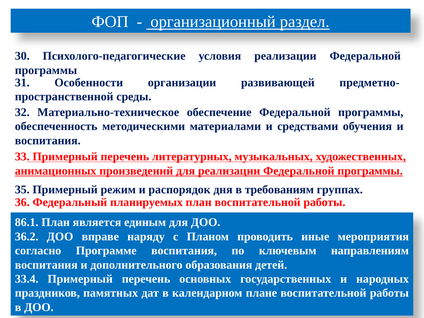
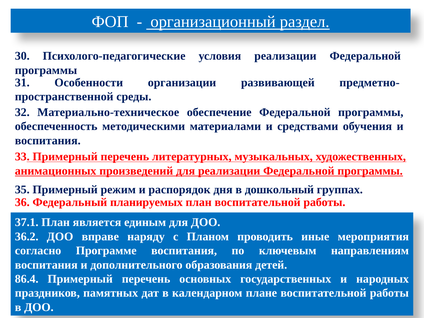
требованиям: требованиям -> дошкольный (279, 189)
86.1: 86.1 -> 37.1 (27, 222)
33.4: 33.4 -> 86.4 (27, 279)
